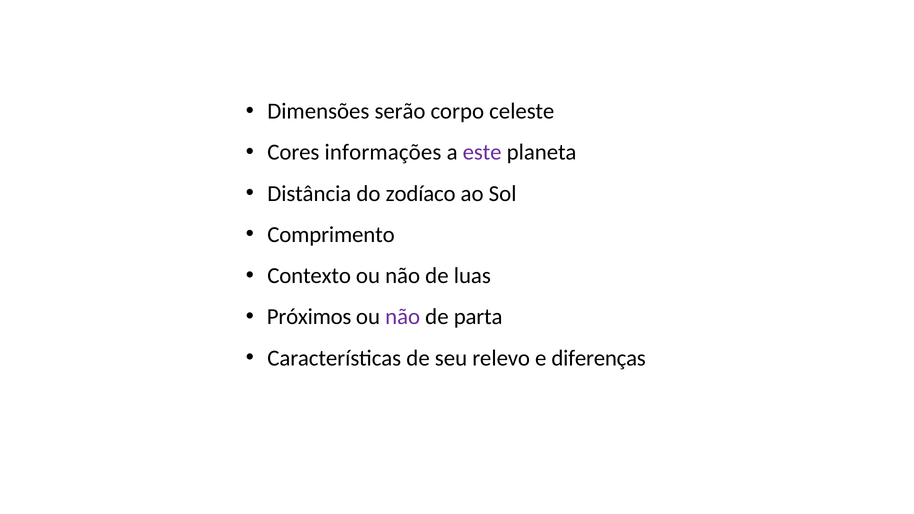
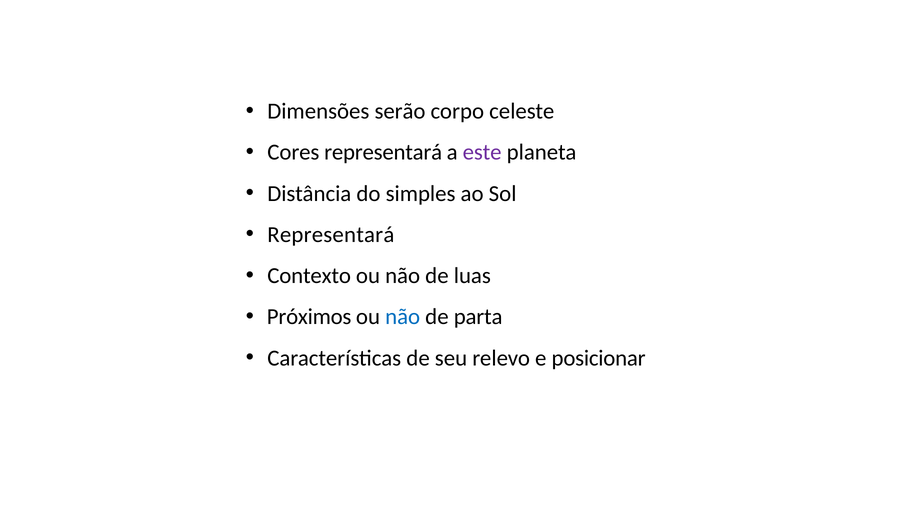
Cores informações: informações -> representará (383, 152)
zodíaco: zodíaco -> simples (421, 194)
Comprimento: Comprimento -> Representará (331, 235)
não colour: purple -> blue (403, 317)
diferenças: diferenças -> posicionar (599, 358)
